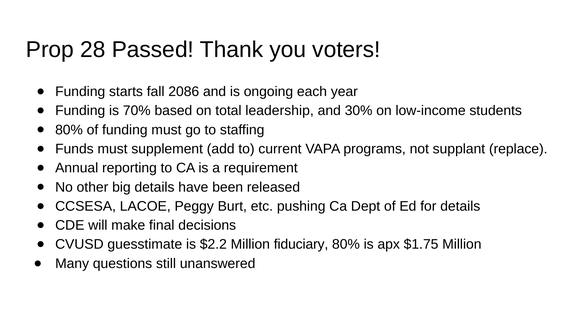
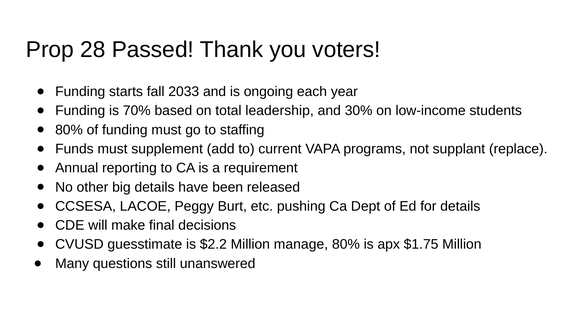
2086: 2086 -> 2033 (184, 91)
fiduciary: fiduciary -> manage (301, 244)
